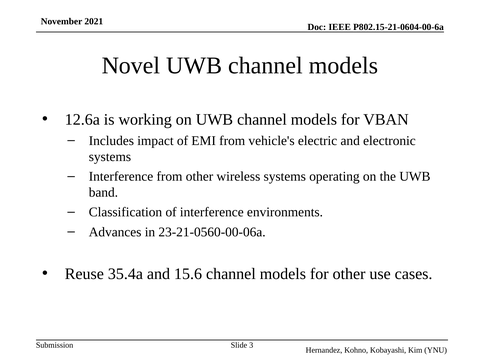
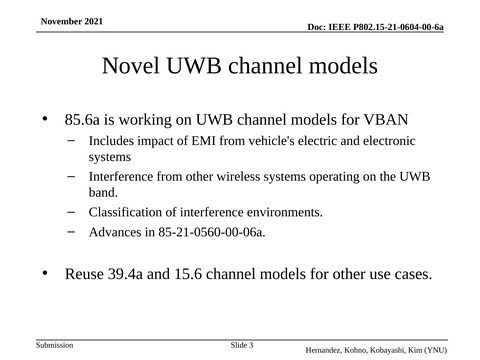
12.6a: 12.6a -> 85.6a (82, 120)
23-21-0560-00-06a: 23-21-0560-00-06a -> 85-21-0560-00-06a (212, 232)
35.4a: 35.4a -> 39.4a (125, 274)
